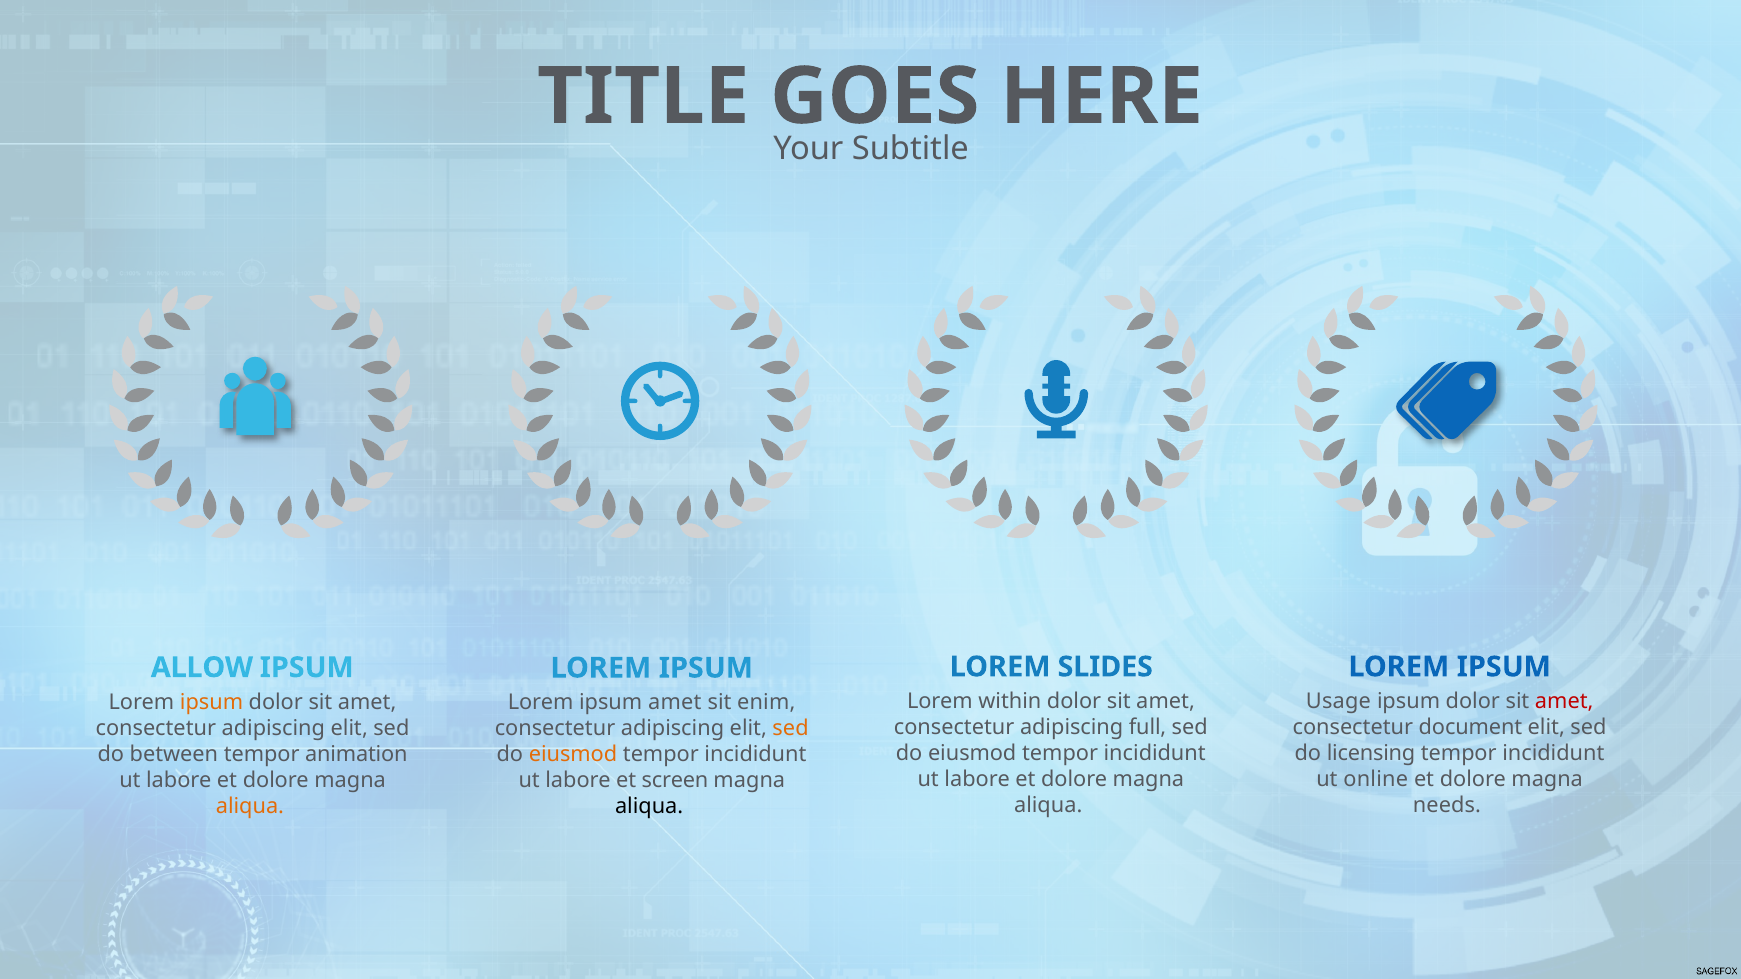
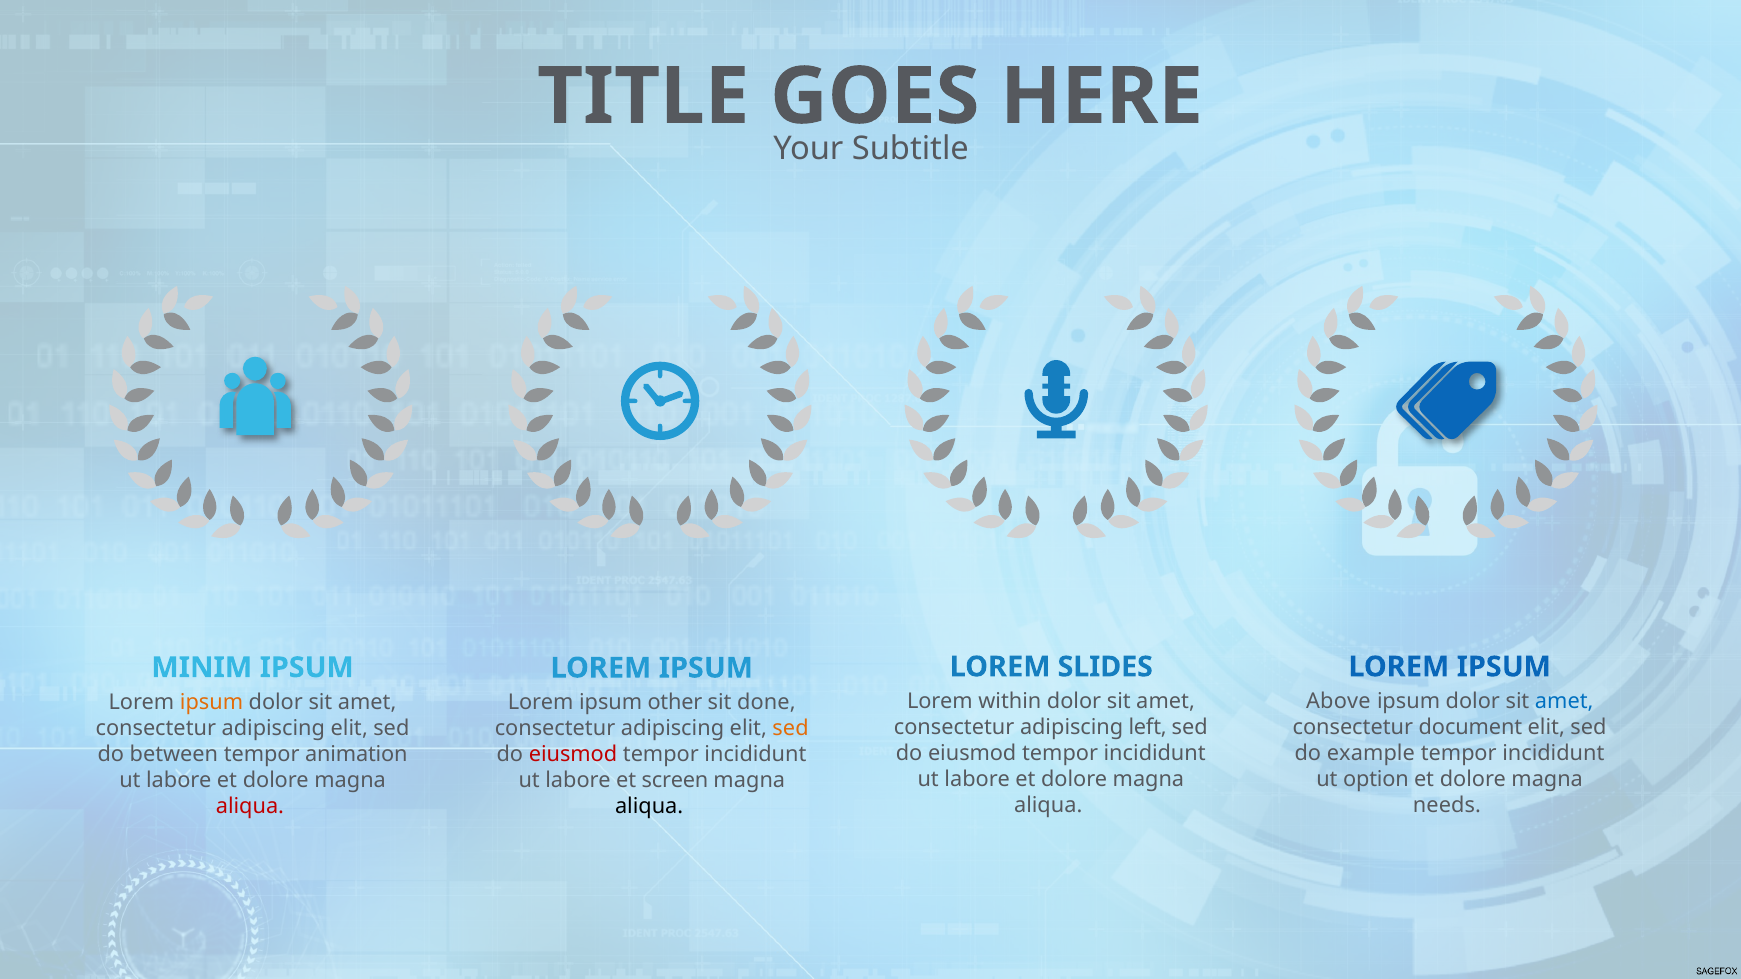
ALLOW: ALLOW -> MINIM (202, 668)
Usage: Usage -> Above (1338, 701)
amet colour: red -> blue (1564, 701)
ipsum amet: amet -> other (675, 702)
enim: enim -> done (766, 702)
full: full -> left (1148, 727)
licensing: licensing -> example (1371, 754)
eiusmod colour: orange -> red (573, 755)
online: online -> option (1376, 780)
aliqua colour: orange -> red (250, 807)
